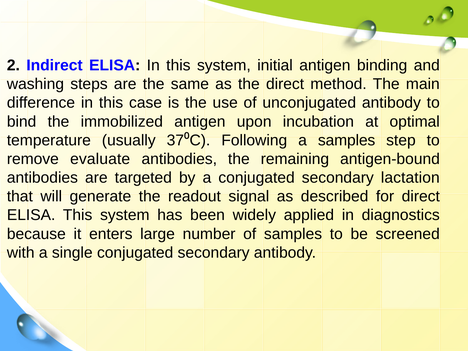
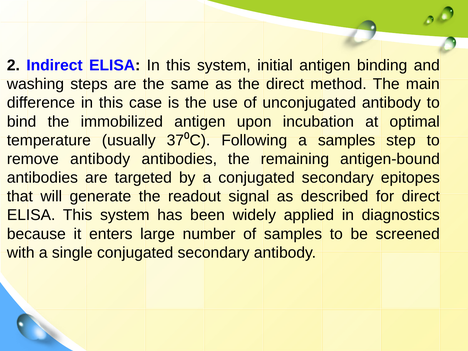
remove evaluate: evaluate -> antibody (100, 159)
lactation: lactation -> epitopes (410, 178)
